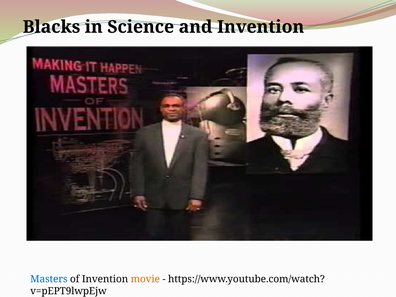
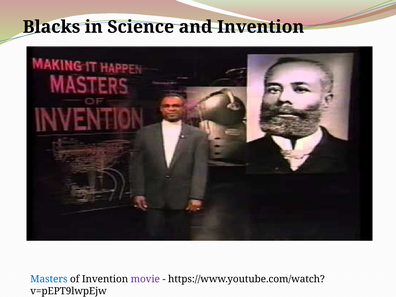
movie colour: orange -> purple (145, 279)
